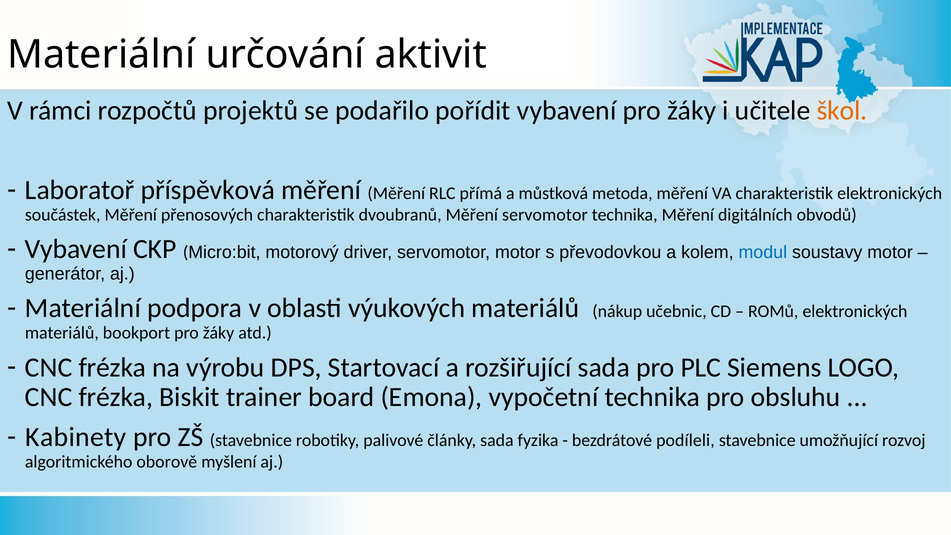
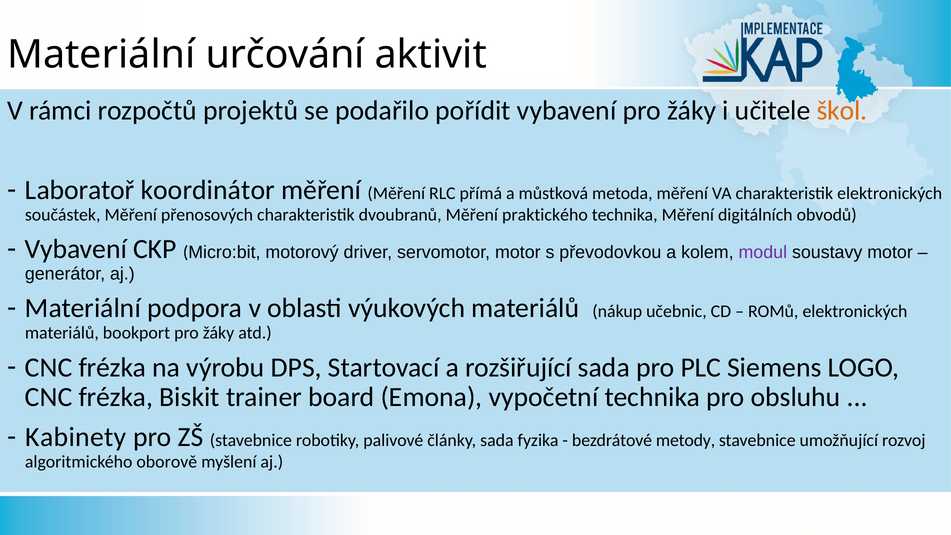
příspěvková: příspěvková -> koordinátor (208, 190)
Měření servomotor: servomotor -> praktického (545, 215)
modul colour: blue -> purple (763, 252)
podíleli: podíleli -> metody (686, 440)
